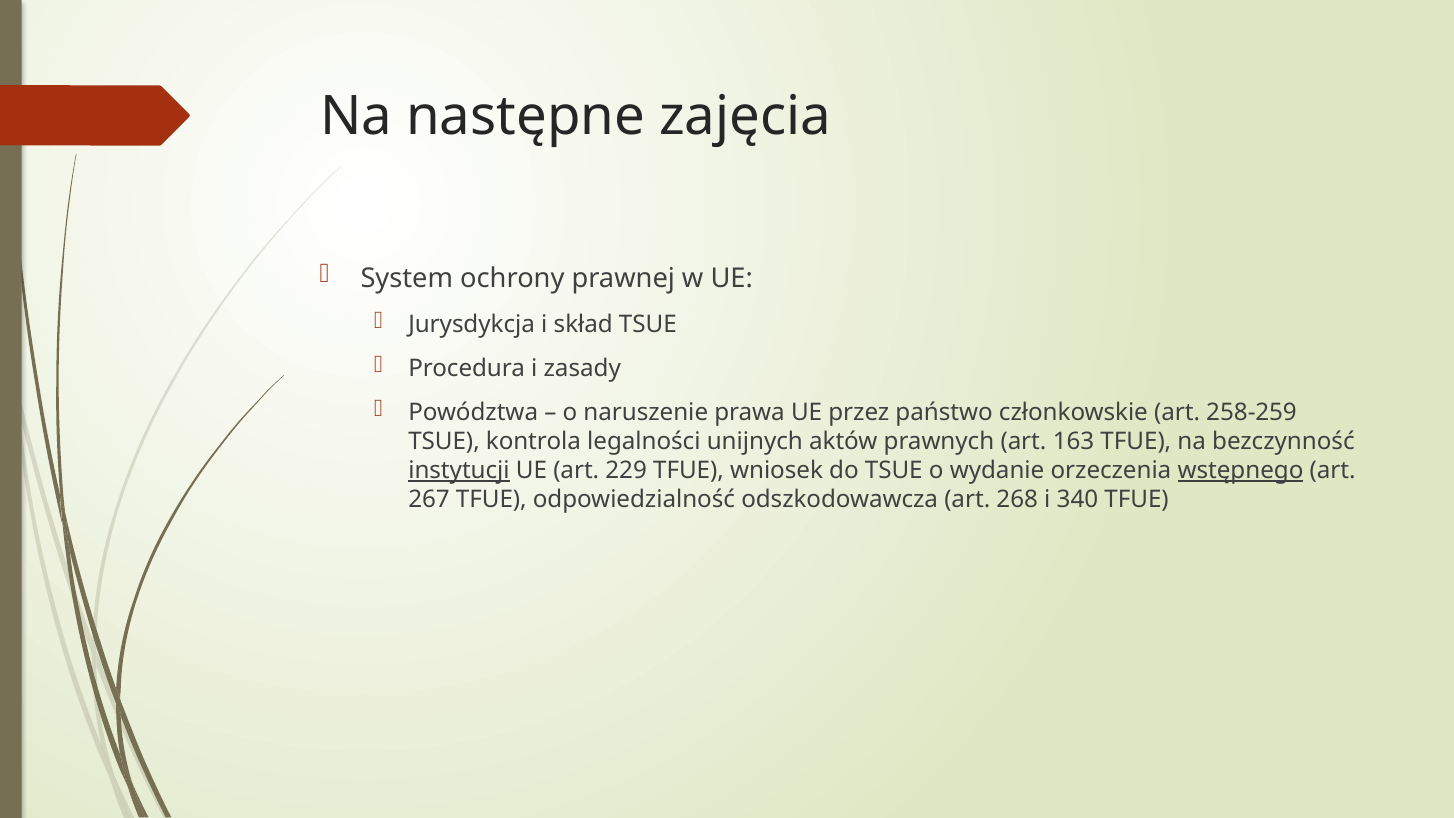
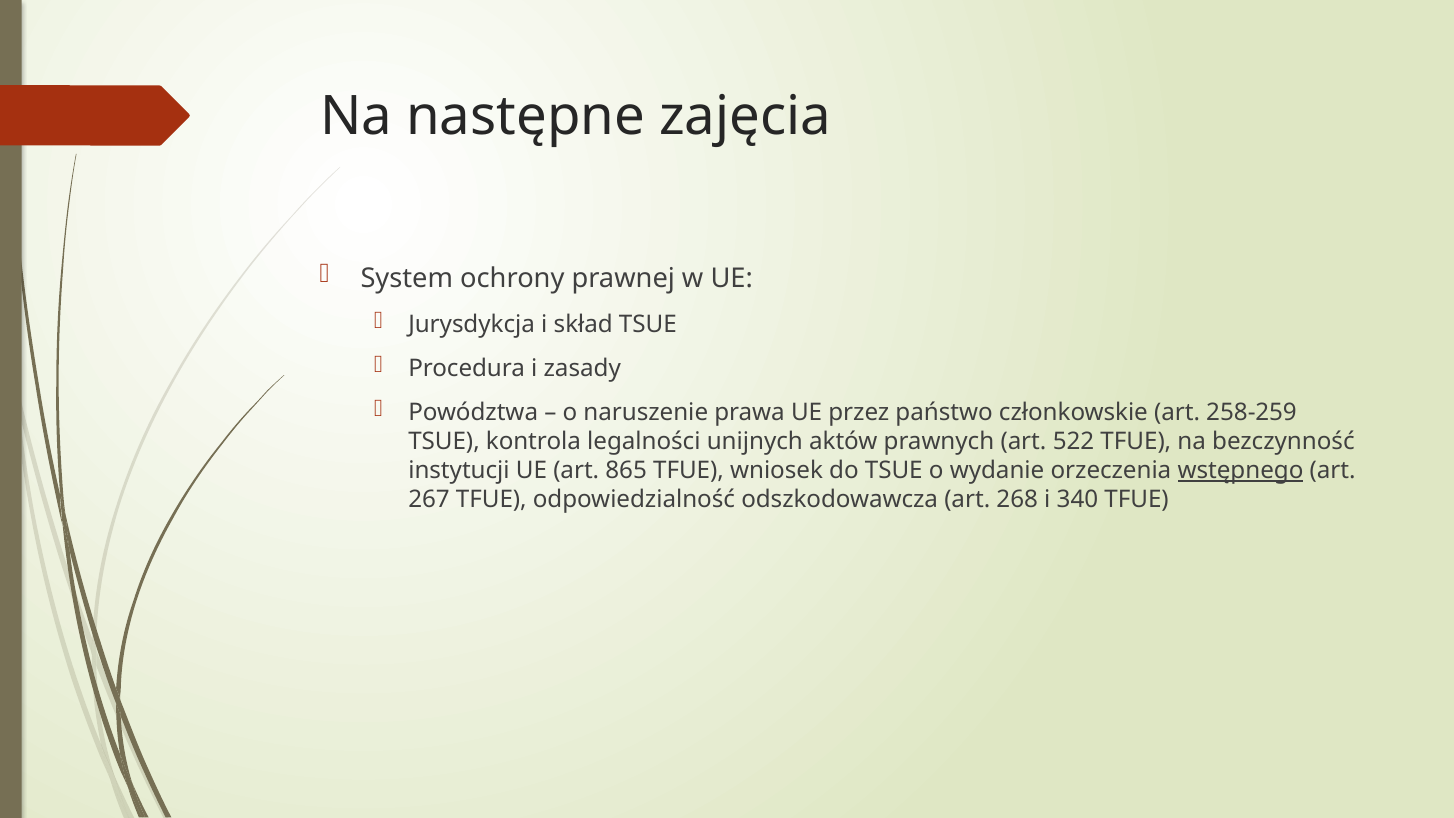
163: 163 -> 522 (1074, 442)
instytucji underline: present -> none (459, 471)
229: 229 -> 865 (626, 471)
